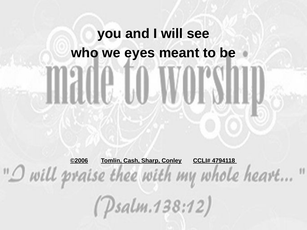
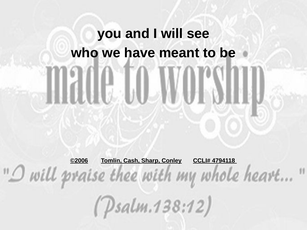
eyes: eyes -> have (140, 53)
